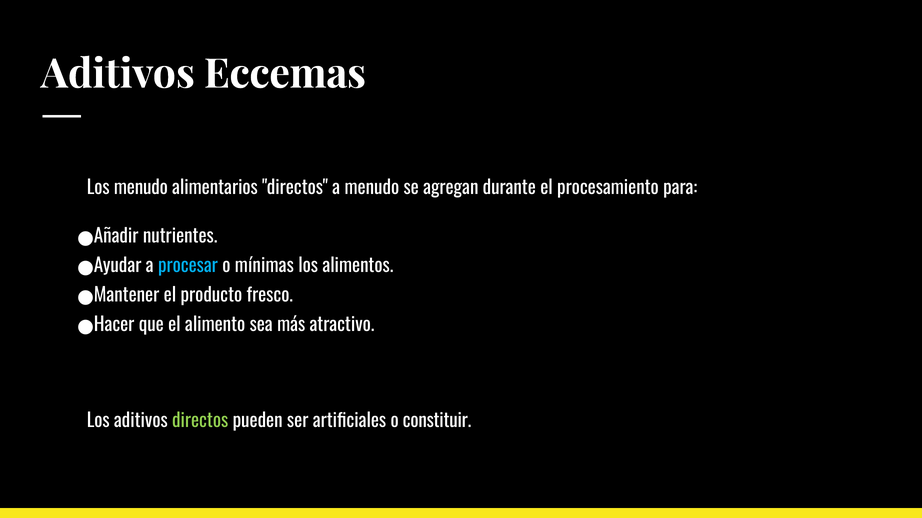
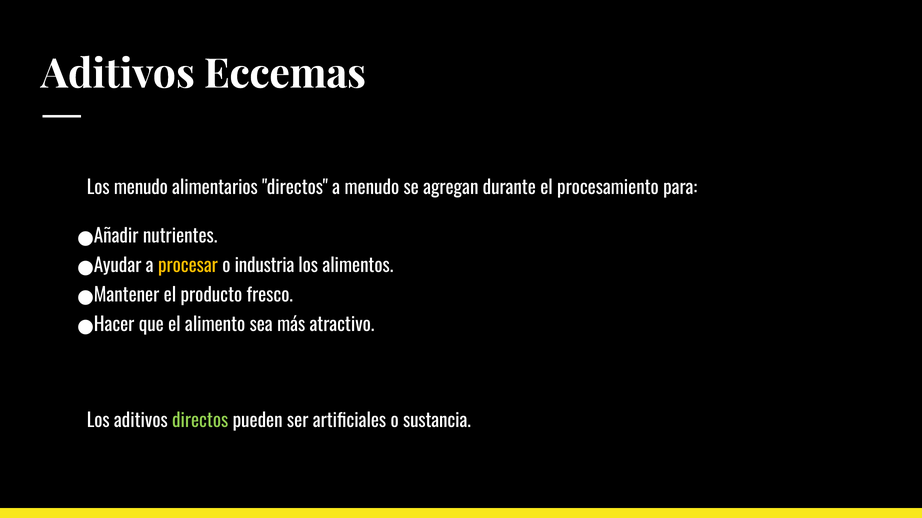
procesar colour: light blue -> yellow (188, 266)
mínimas: mínimas -> industria (265, 266)
constituir: constituir -> sustancia (437, 421)
